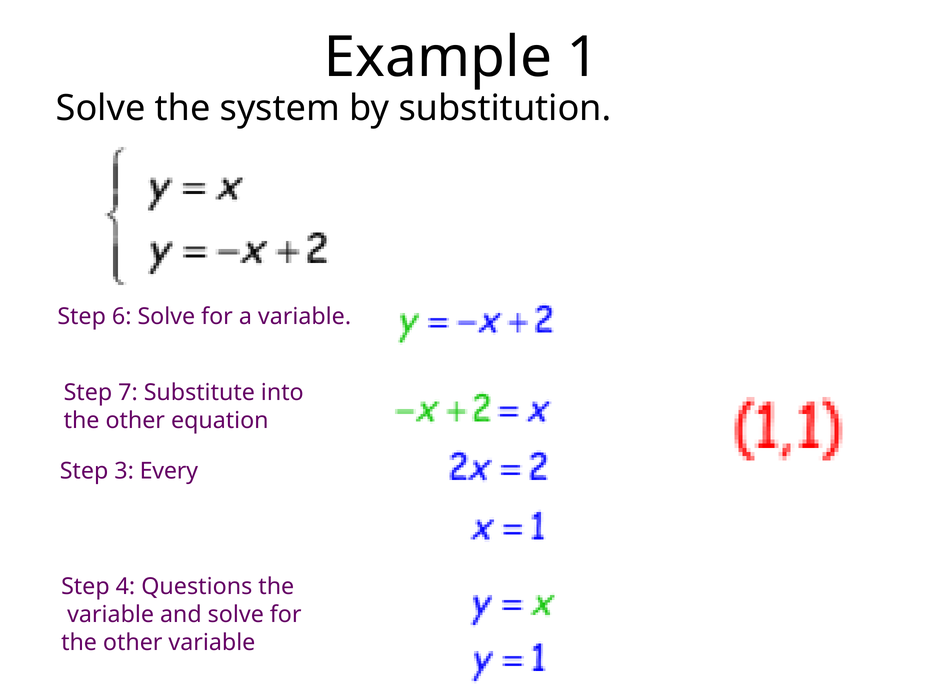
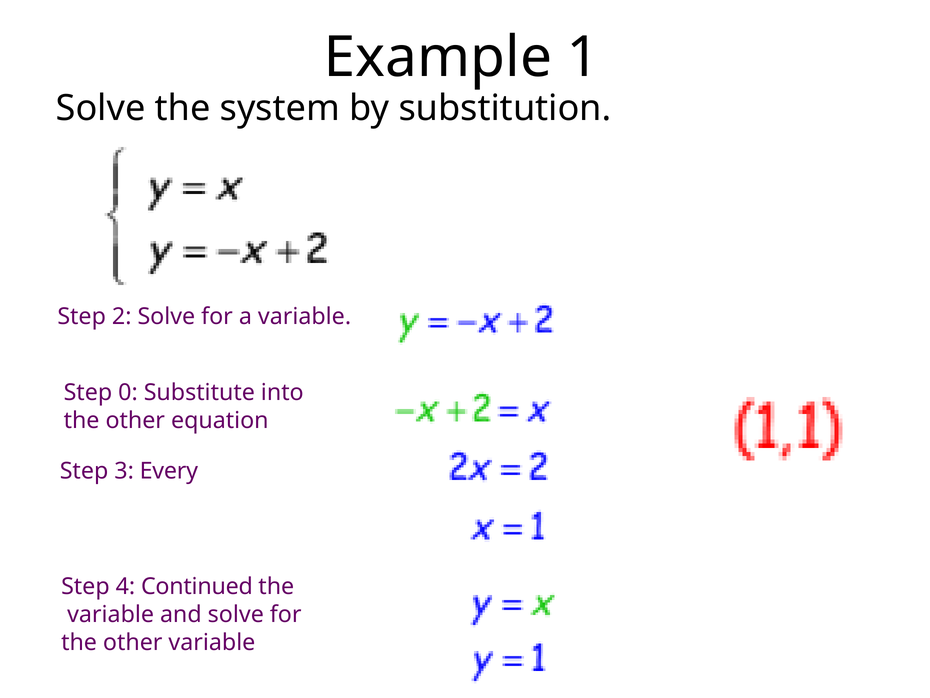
6: 6 -> 2 (122, 316)
7: 7 -> 0 (128, 392)
Questions: Questions -> Continued (197, 586)
